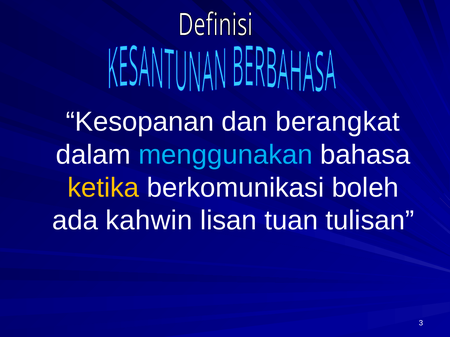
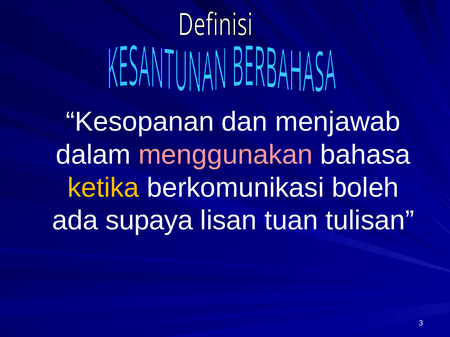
berangkat: berangkat -> menjawab (338, 122)
menggunakan colour: light blue -> pink (226, 155)
kahwin: kahwin -> supaya (149, 221)
